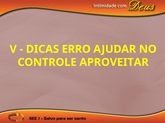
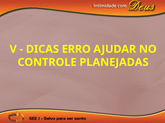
APROVEITAR: APROVEITAR -> PLANEJADAS (114, 63)
